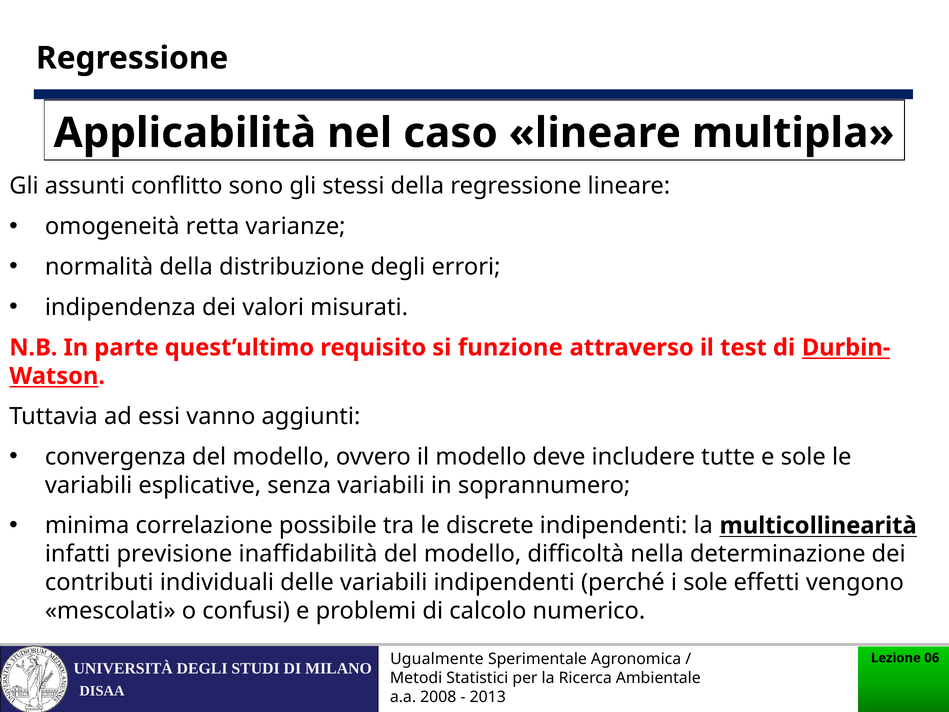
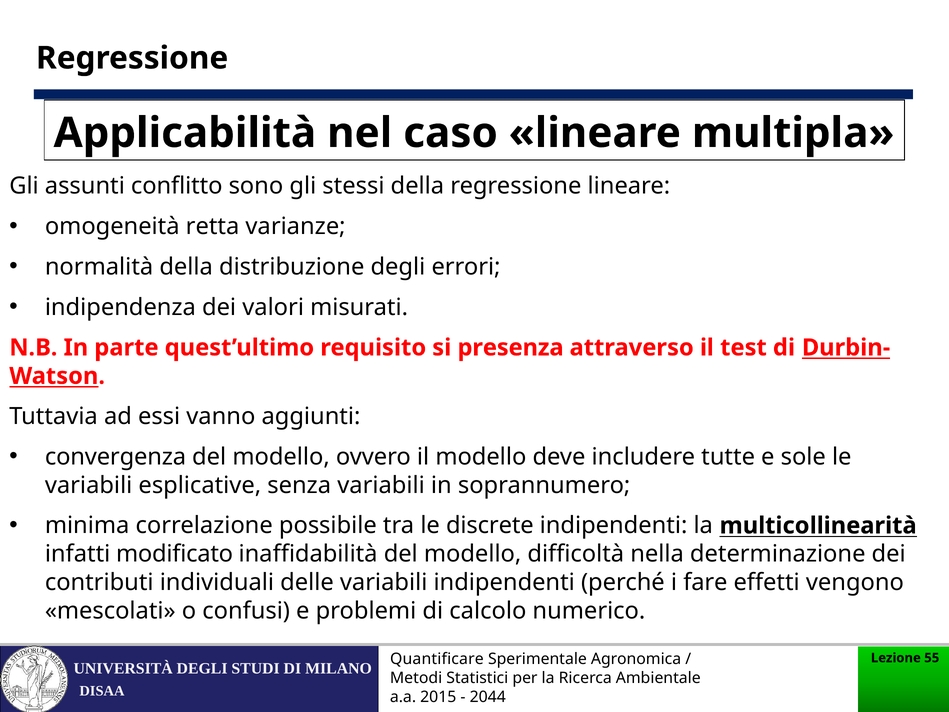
funzione: funzione -> presenza (511, 347)
previsione: previsione -> modificato (175, 554)
i sole: sole -> fare (705, 582)
06: 06 -> 55 (932, 658)
Ugualmente: Ugualmente -> Quantificare (437, 659)
2008: 2008 -> 2015 (438, 697)
2013: 2013 -> 2044 (488, 697)
